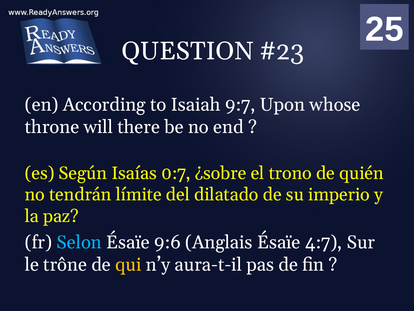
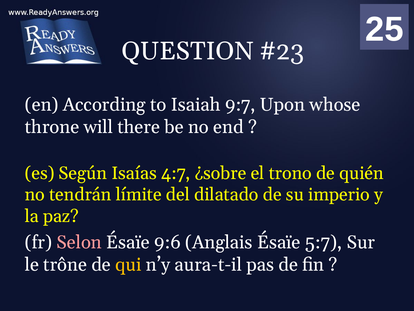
0:7: 0:7 -> 4:7 (176, 173)
Selon colour: light blue -> pink (79, 242)
4:7: 4:7 -> 5:7 (324, 242)
